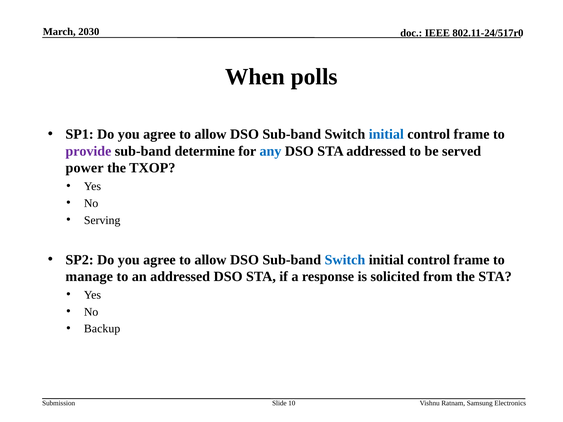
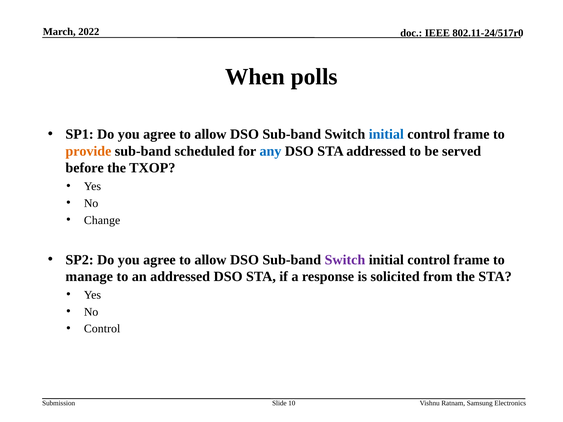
2030: 2030 -> 2022 (89, 32)
provide colour: purple -> orange (88, 151)
determine: determine -> scheduled (205, 151)
power: power -> before (85, 168)
Serving: Serving -> Change (102, 220)
Switch colour: blue -> purple (345, 260)
Backup: Backup -> Control (102, 329)
